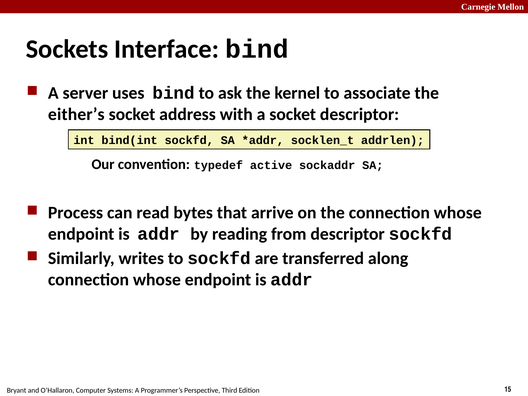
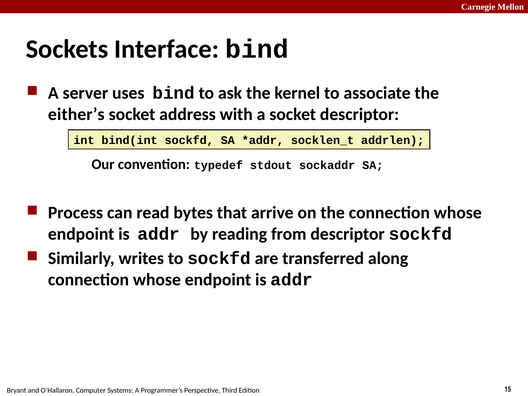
active: active -> stdout (271, 165)
